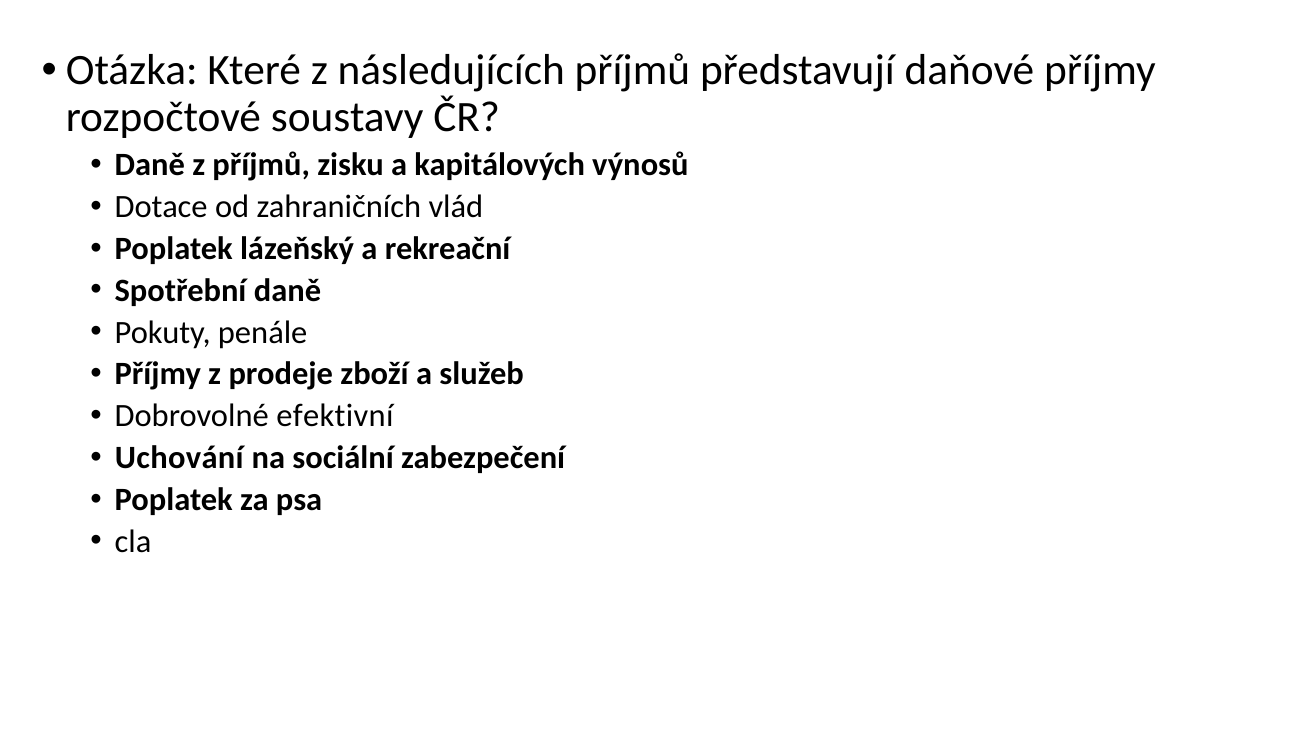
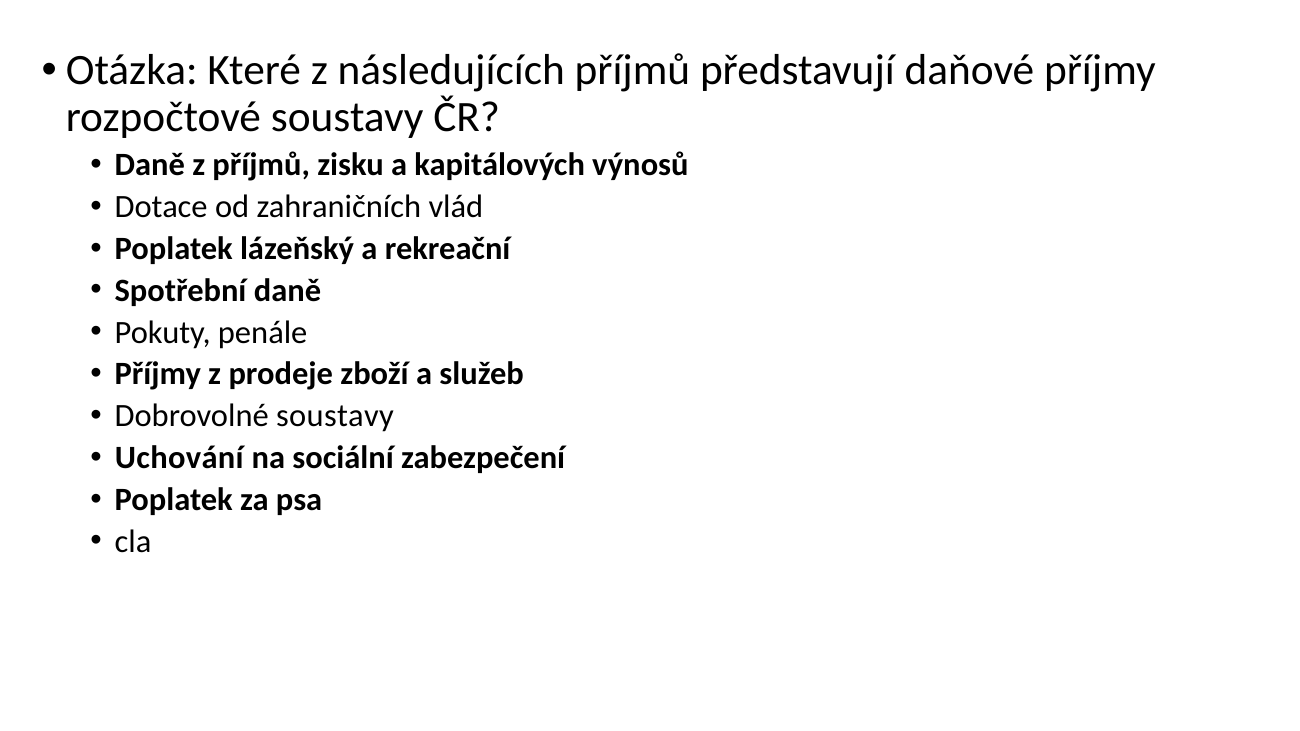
Dobrovolné efektivní: efektivní -> soustavy (335, 416)
